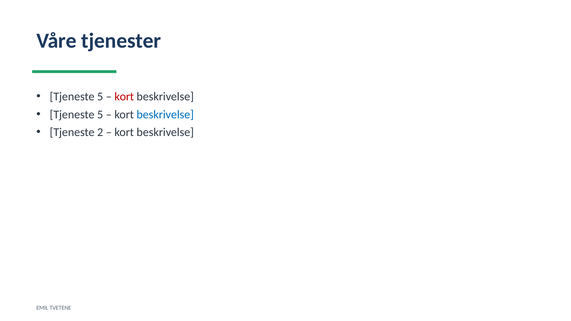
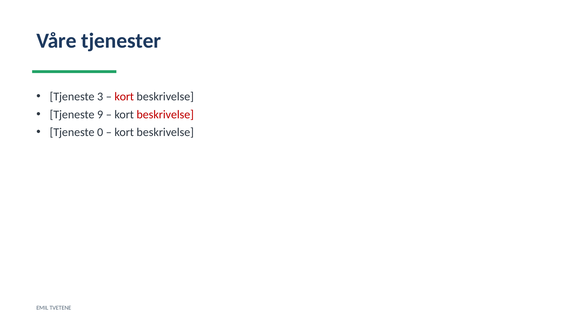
5: 5 -> 3 (100, 97)
5: 5 -> 9 (100, 115)
beskrivelse colour: blue -> red (165, 115)
2: 2 -> 0 (100, 132)
